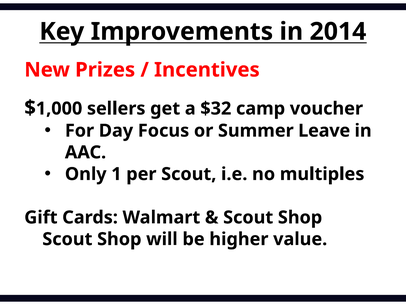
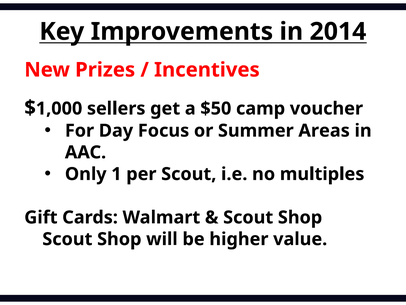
$32: $32 -> $50 (216, 108)
Leave: Leave -> Areas (324, 130)
